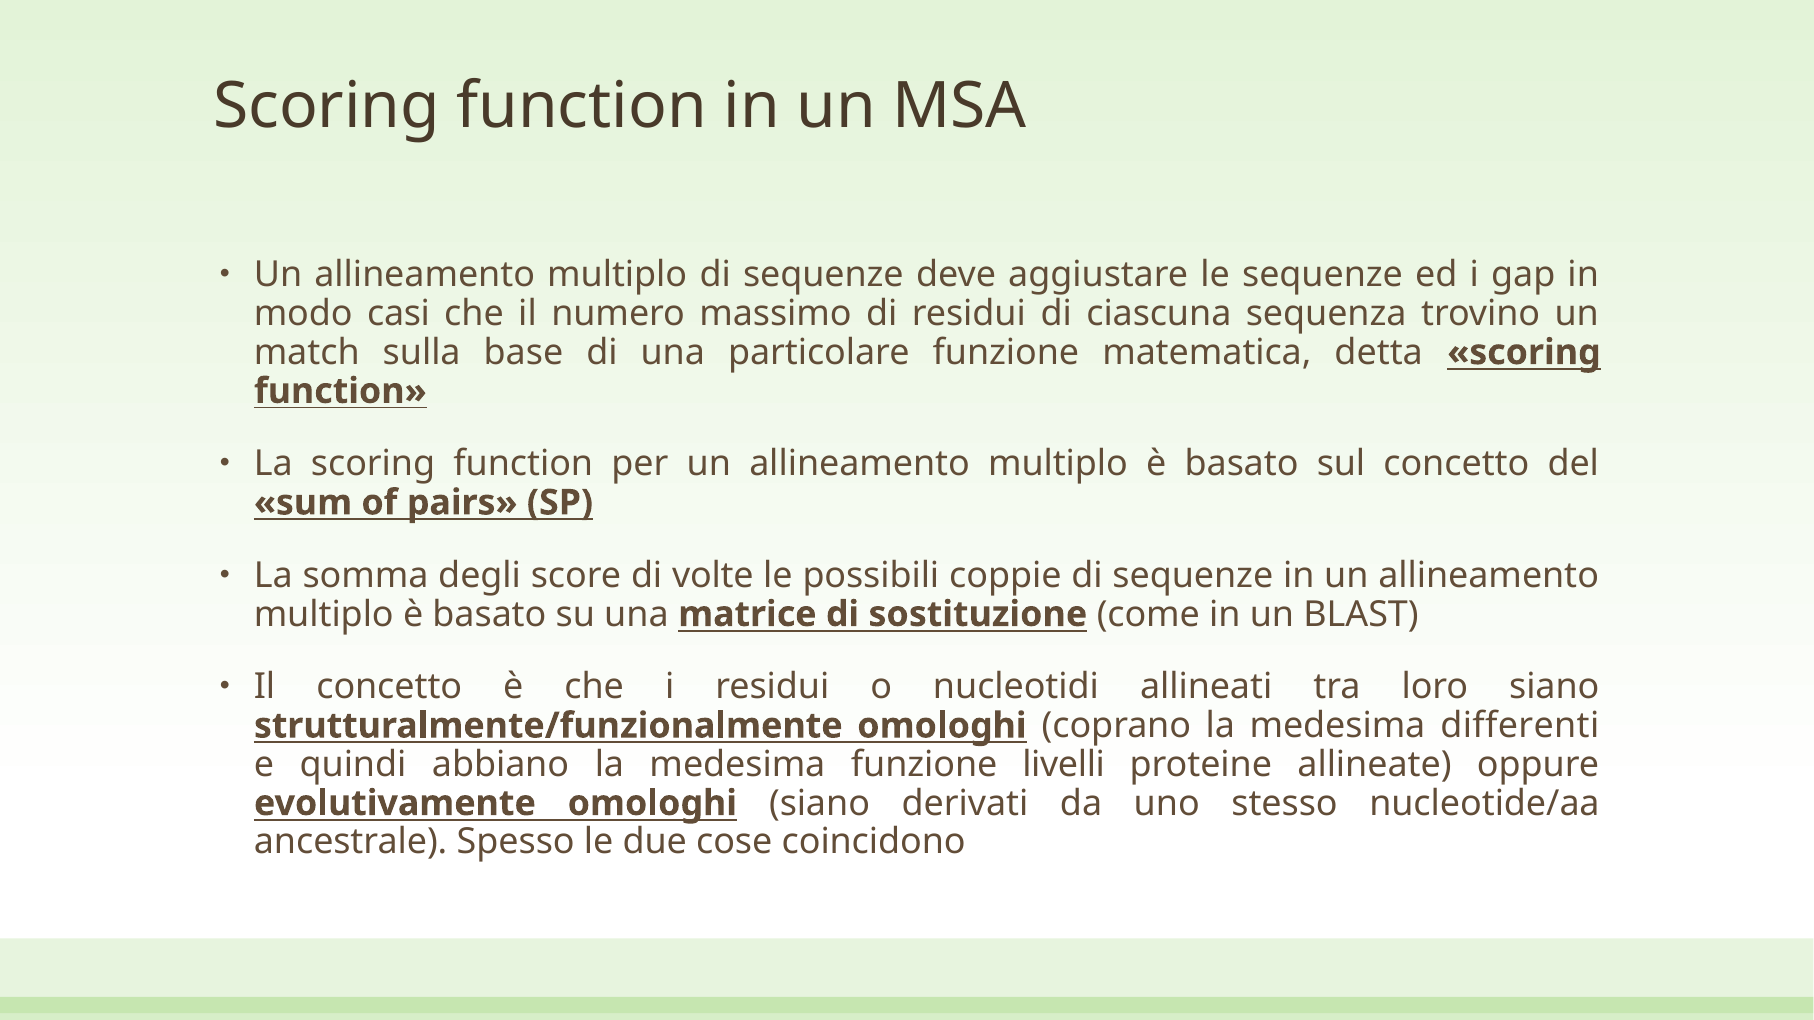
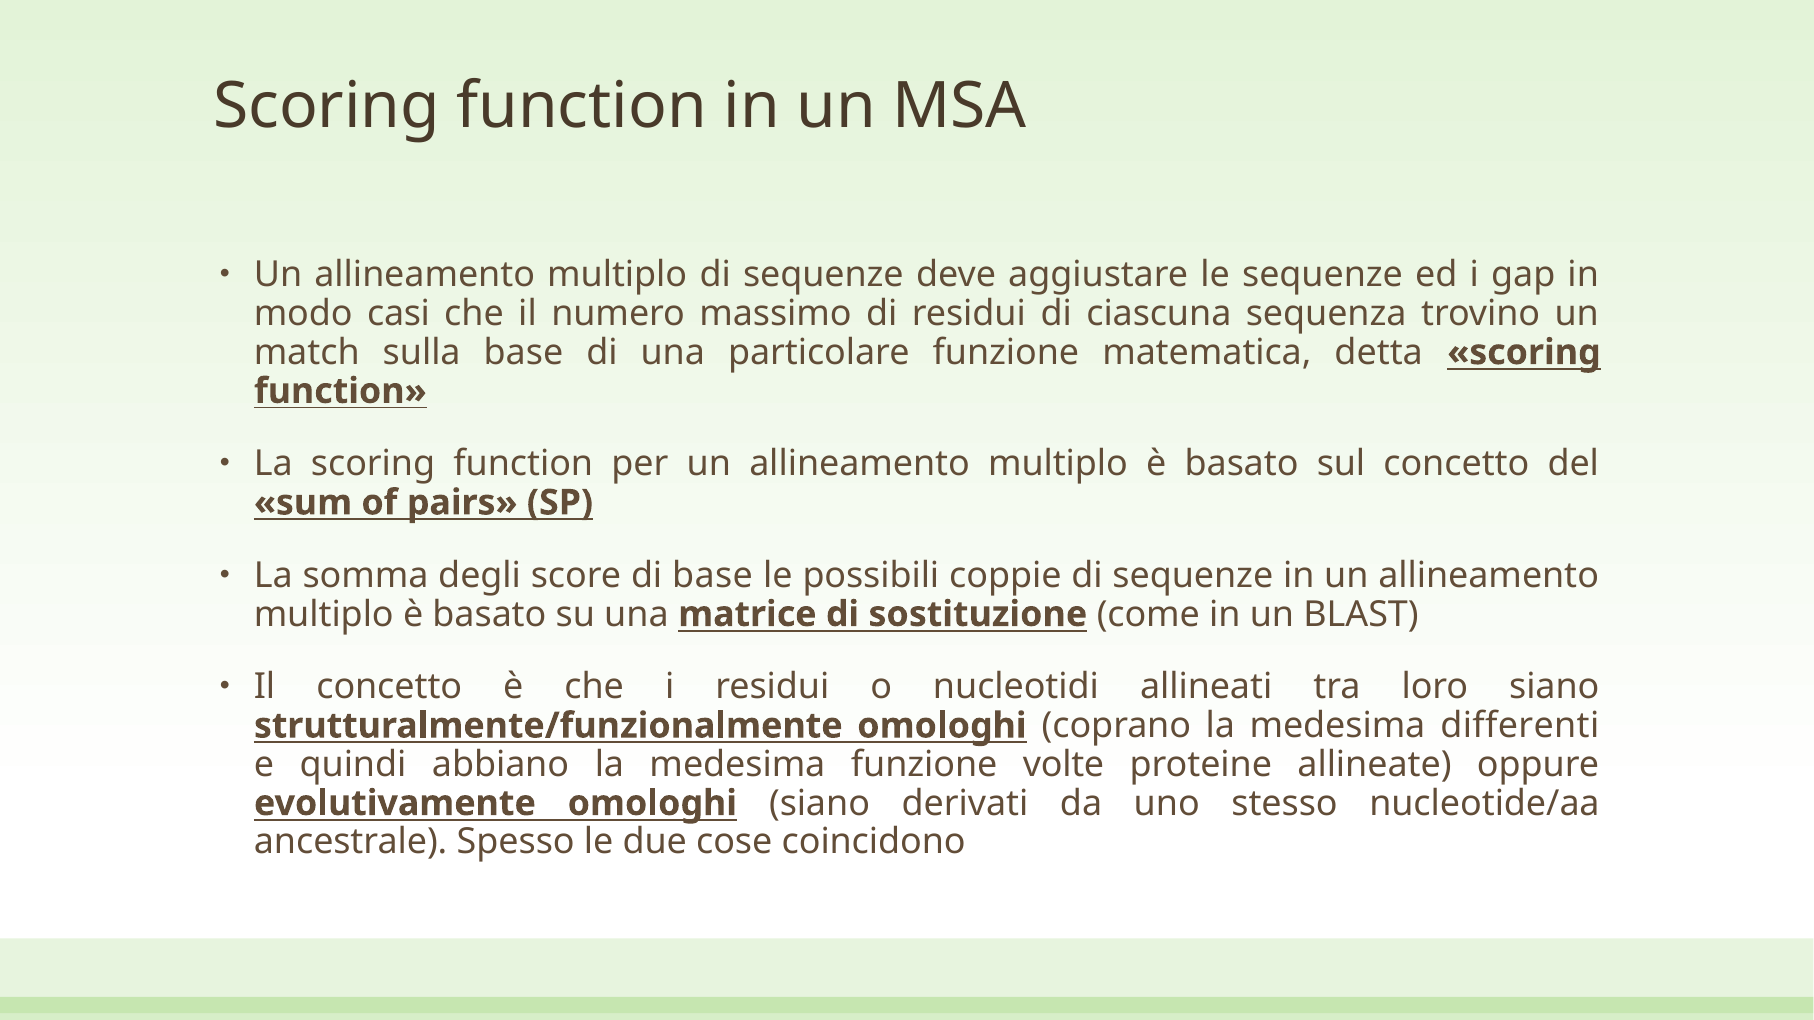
di volte: volte -> base (713, 576)
livelli: livelli -> volte (1064, 765)
